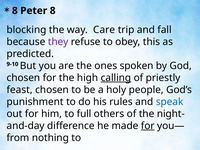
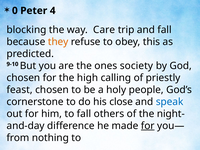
8: 8 -> 0 (15, 11)
Peter 8: 8 -> 4 (53, 11)
they colour: purple -> orange (58, 42)
spoken: spoken -> society (136, 66)
calling underline: present -> none (116, 78)
punishment: punishment -> cornerstone (35, 102)
rules: rules -> close (121, 102)
to full: full -> fall (84, 114)
